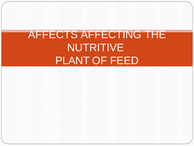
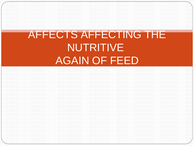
PLANT: PLANT -> AGAIN (72, 60)
